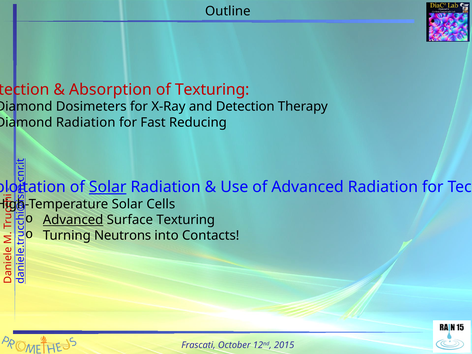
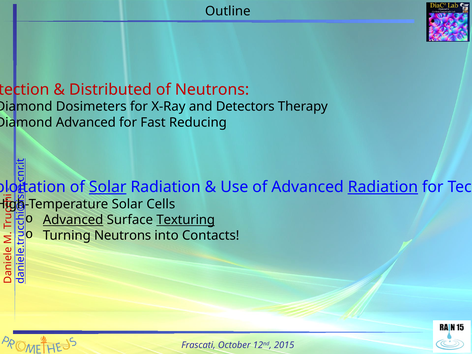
Absorption: Absorption -> Distributed (110, 89)
of Texturing: Texturing -> Neutrons (212, 89)
and Detection: Detection -> Detectors (245, 107)
Radiation: Radiation -> Advanced (86, 122)
Radiation underline: none -> present (383, 187)
Texturing underline: none -> present (186, 220)
